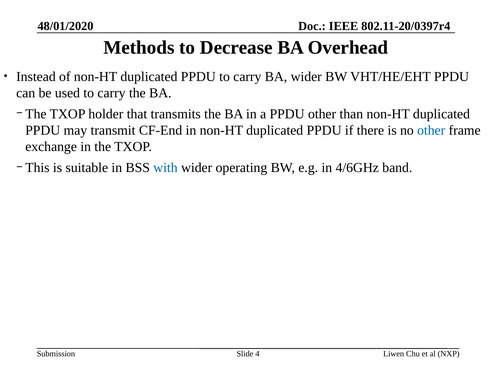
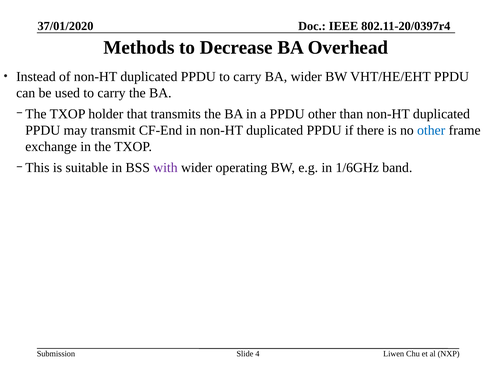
48/01/2020: 48/01/2020 -> 37/01/2020 (65, 26)
with colour: blue -> purple (165, 168)
4/6GHz: 4/6GHz -> 1/6GHz (357, 168)
